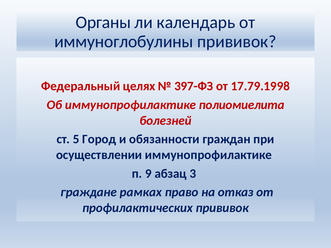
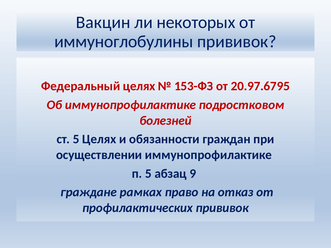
Органы: Органы -> Вакцин (103, 22)
календарь: календарь -> некоторых (196, 22)
397-ФЗ: 397-ФЗ -> 153-ФЗ (194, 86)
17.79.1998: 17.79.1998 -> 20.97.6795 (260, 86)
полиомиелита: полиомиелита -> подростковом (242, 105)
5 Город: Город -> Целях (99, 139)
п 9: 9 -> 5 (148, 174)
3: 3 -> 9 (193, 174)
